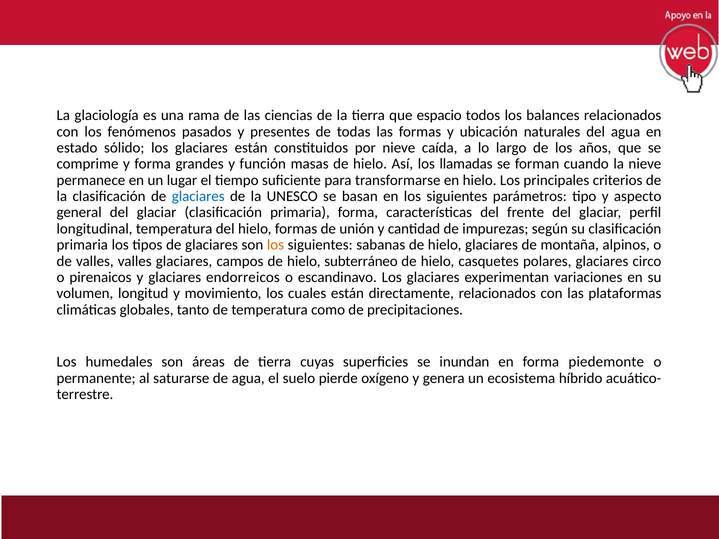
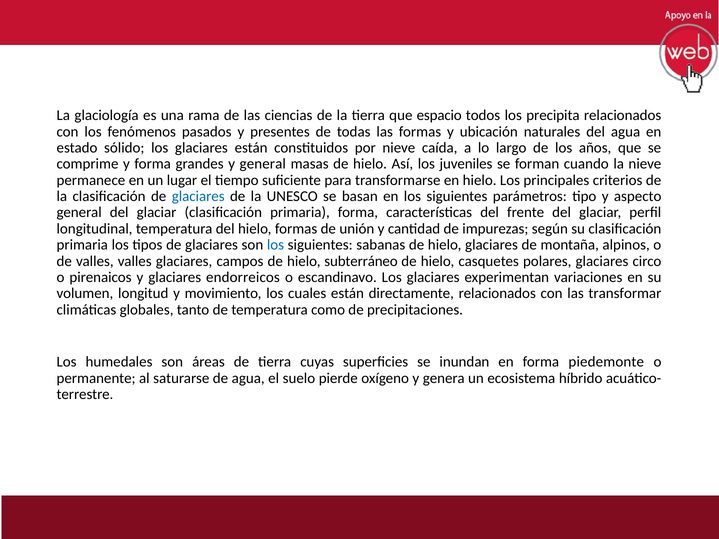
balances: balances -> precipita (553, 115)
y función: función -> general (263, 164)
llamadas: llamadas -> juveniles (466, 164)
los colour: orange -> blue (276, 245)
plataformas: plataformas -> transformar (625, 294)
